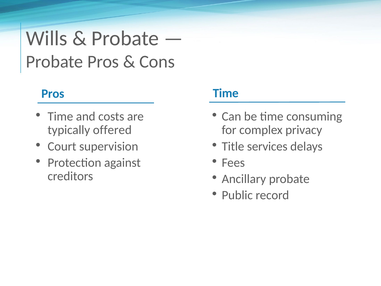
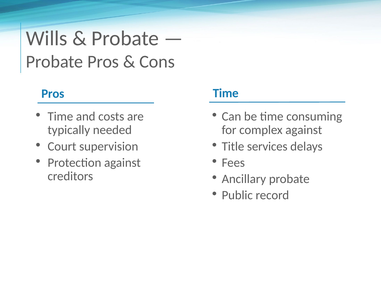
offered: offered -> needed (112, 130)
complex privacy: privacy -> against (304, 130)
